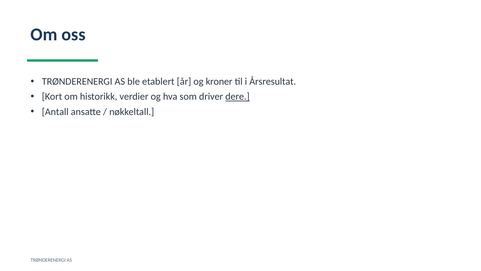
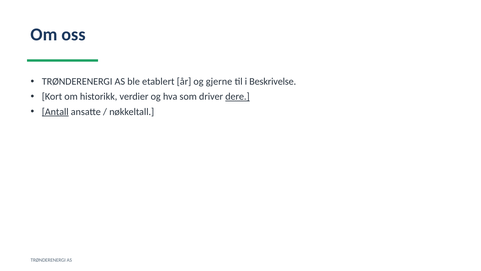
kroner: kroner -> gjerne (219, 81)
Årsresultat: Årsresultat -> Beskrivelse (273, 81)
Antall underline: none -> present (55, 112)
